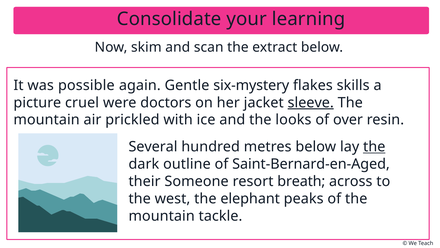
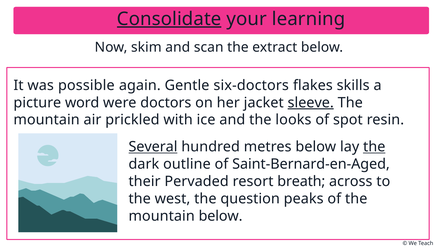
Consolidate underline: none -> present (169, 19)
six-mystery: six-mystery -> six-doctors (251, 85)
cruel: cruel -> word (82, 102)
over: over -> spot (348, 120)
Several underline: none -> present (153, 147)
Someone: Someone -> Pervaded (197, 181)
elephant: elephant -> question (250, 198)
mountain tackle: tackle -> below (221, 216)
